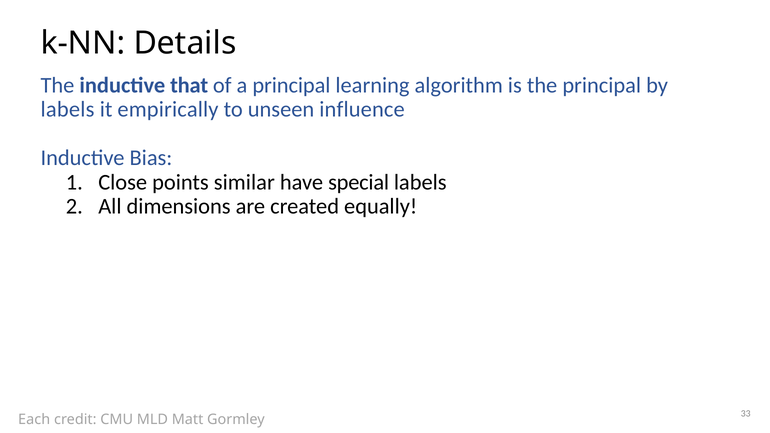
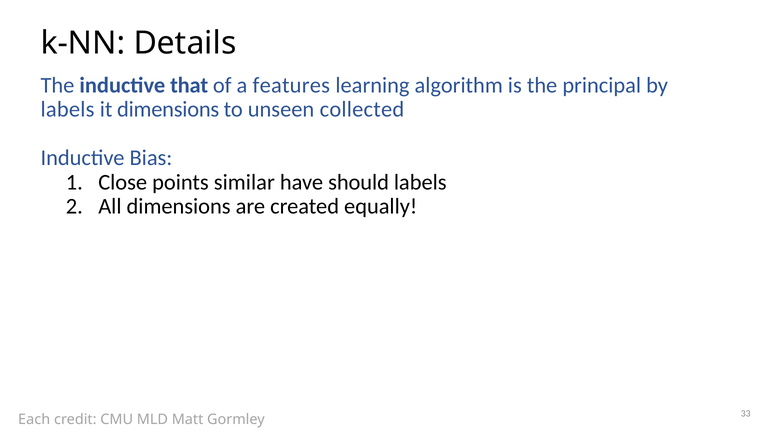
a principal: principal -> features (291, 85)
it empirically: empirically -> dimensions (168, 109)
influence: influence -> collected (362, 109)
special: special -> should (359, 182)
